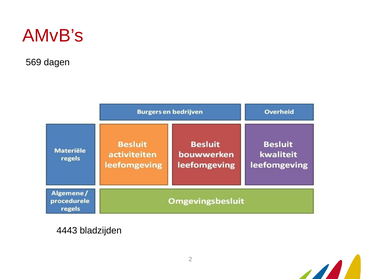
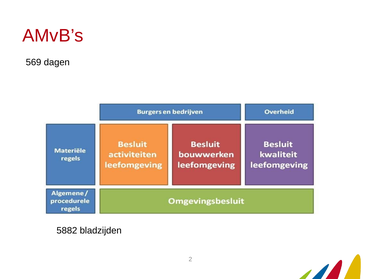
4443: 4443 -> 5882 (67, 231)
